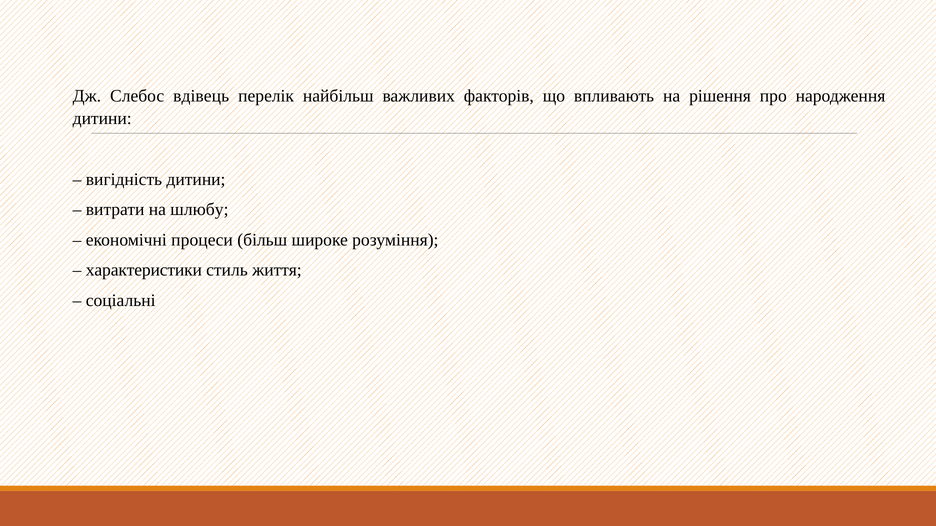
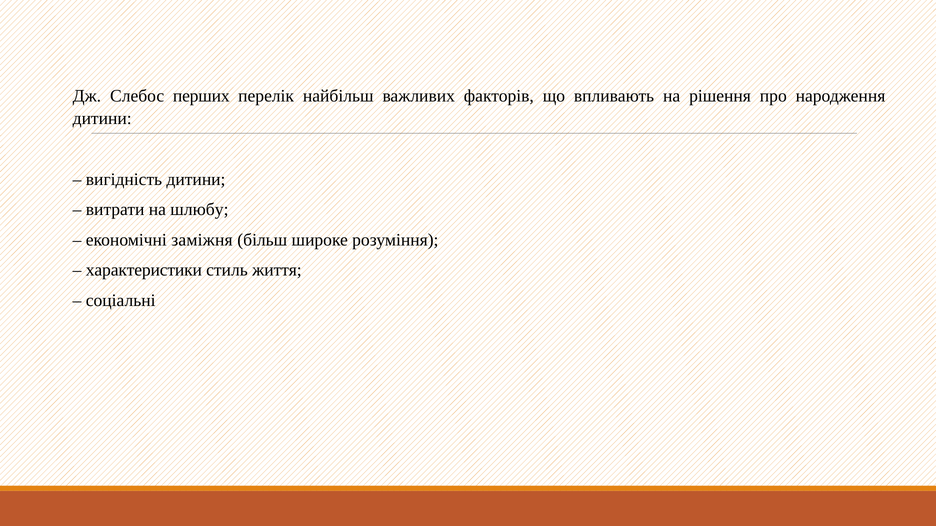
вдівець: вдівець -> перших (201, 96)
процеси: процеси -> заміжня (202, 240)
